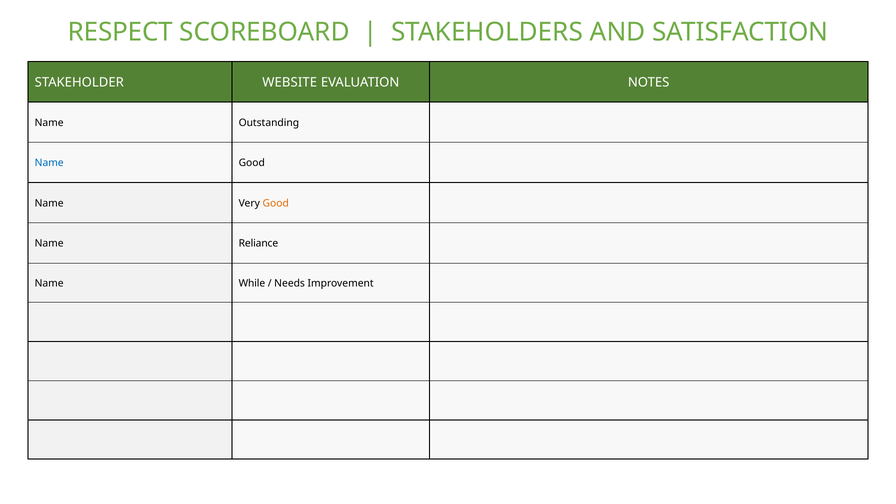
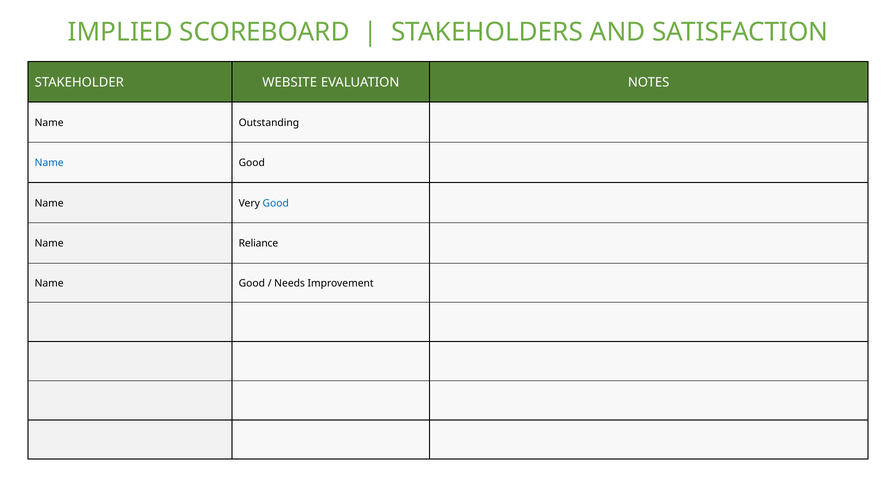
RESPECT: RESPECT -> IMPLIED (120, 32)
Good colour: orange -> blue (276, 203)
While: While -> Good (252, 283)
